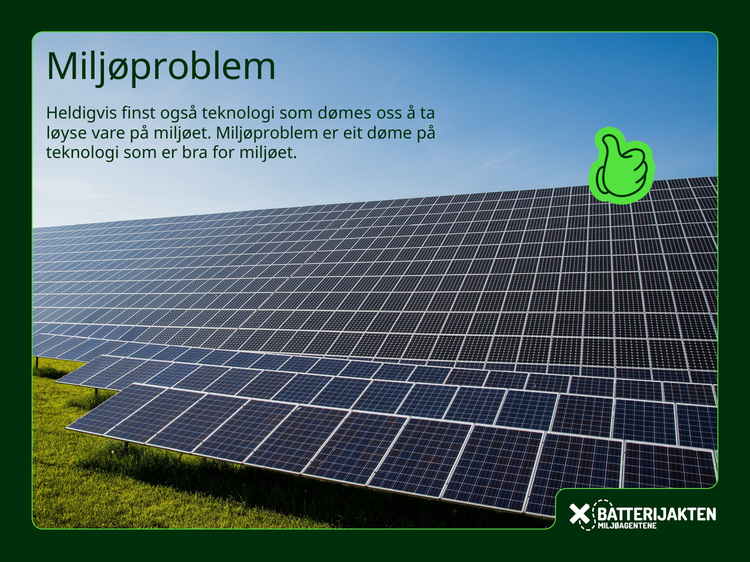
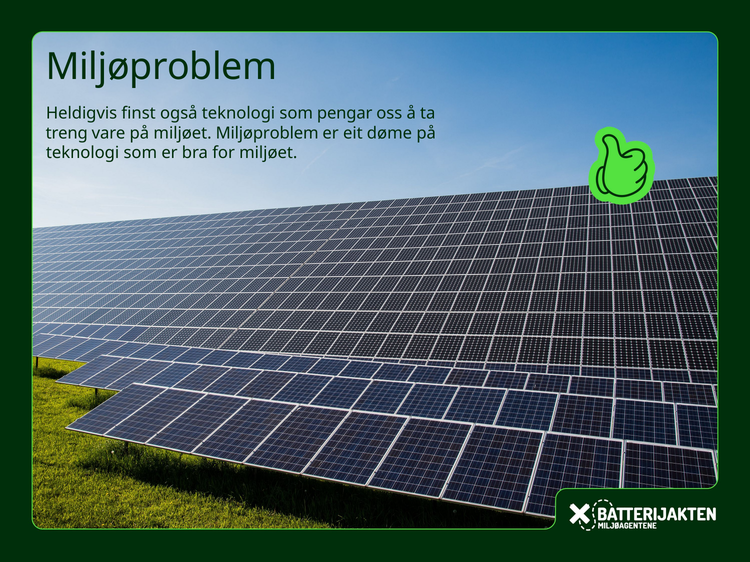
dømes: dømes -> pengar (345, 113)
løyse: løyse -> treng (67, 133)
